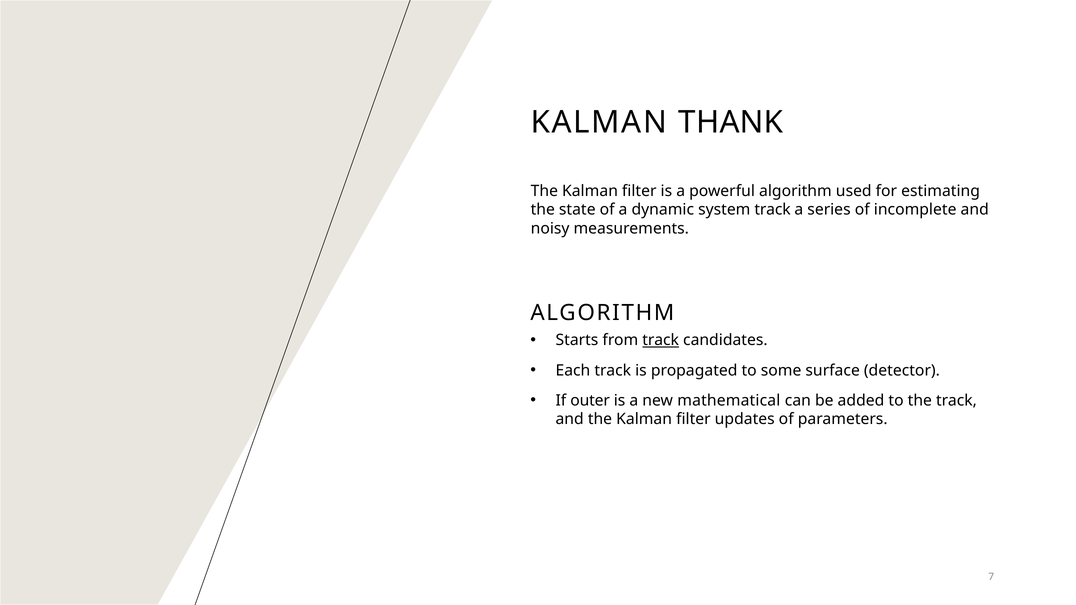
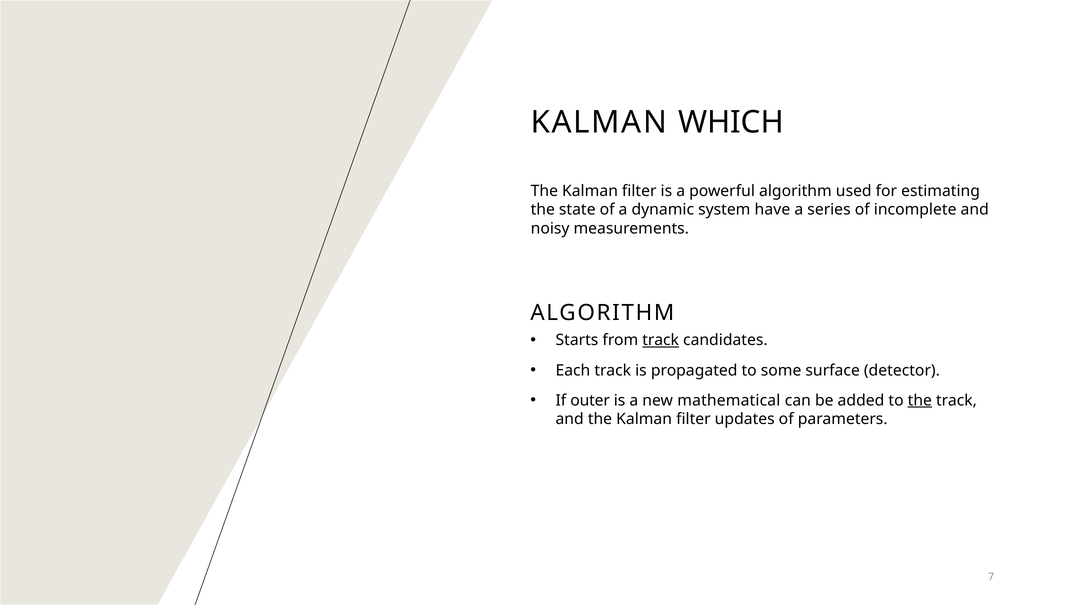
THANK: THANK -> WHICH (731, 123)
system track: track -> have (772, 210)
the underline: none -> present (920, 401)
